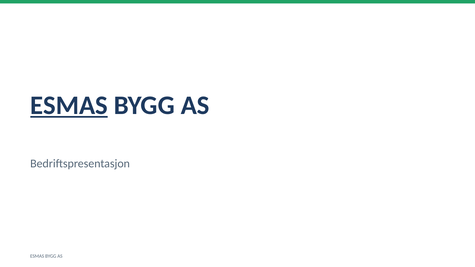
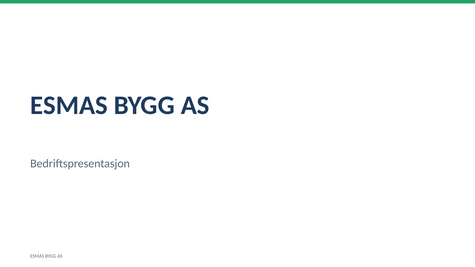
ESMAS underline: present -> none (69, 105)
